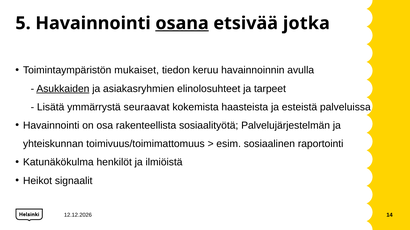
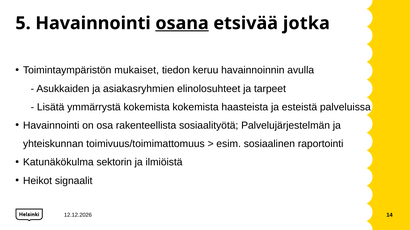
Asukkaiden underline: present -> none (63, 89)
ymmärrystä seuraavat: seuraavat -> kokemista (147, 107)
henkilöt: henkilöt -> sektorin (114, 163)
